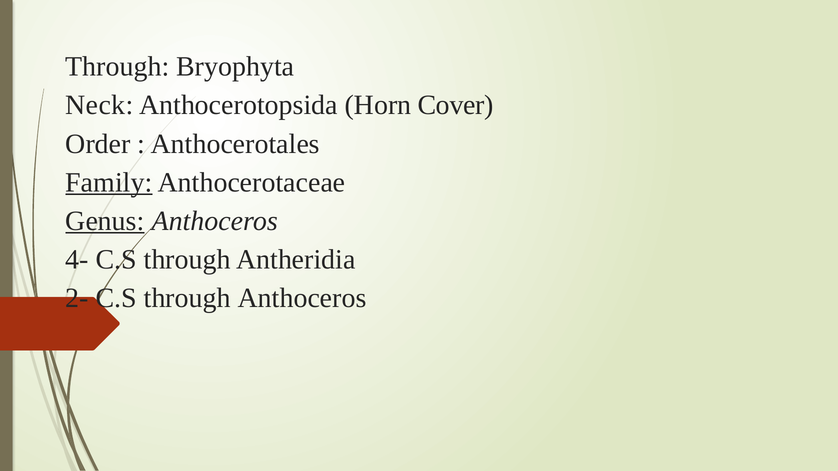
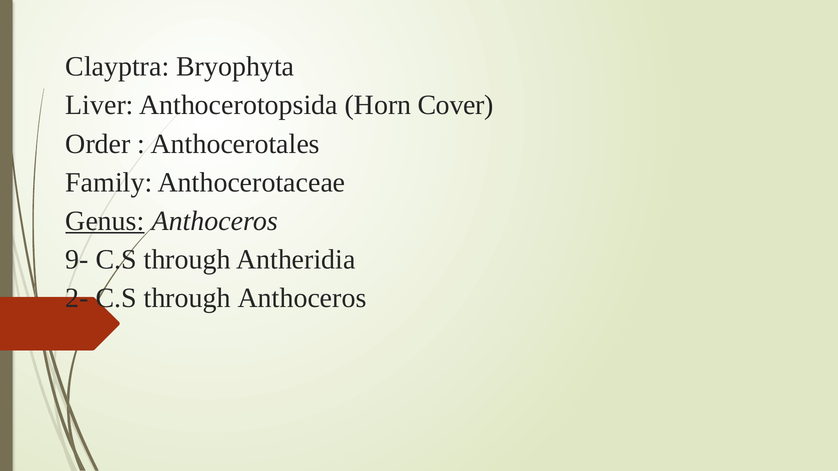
Through: Through -> Clayptra (117, 67)
Neck: Neck -> Liver (100, 105)
Family underline: present -> none (109, 182)
4-: 4- -> 9- (77, 260)
